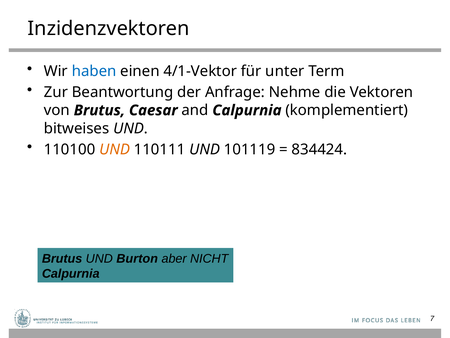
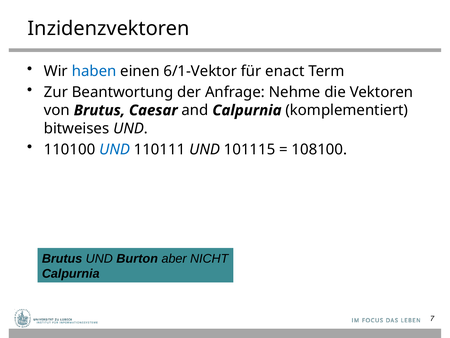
4/1-Vektor: 4/1-Vektor -> 6/1-Vektor (200, 71)
unter: unter -> enact (285, 71)
UND colour: orange -> blue (115, 149)
101119: 101119 -> 101115 (250, 149)
834424: 834424 -> 108100 (319, 149)
